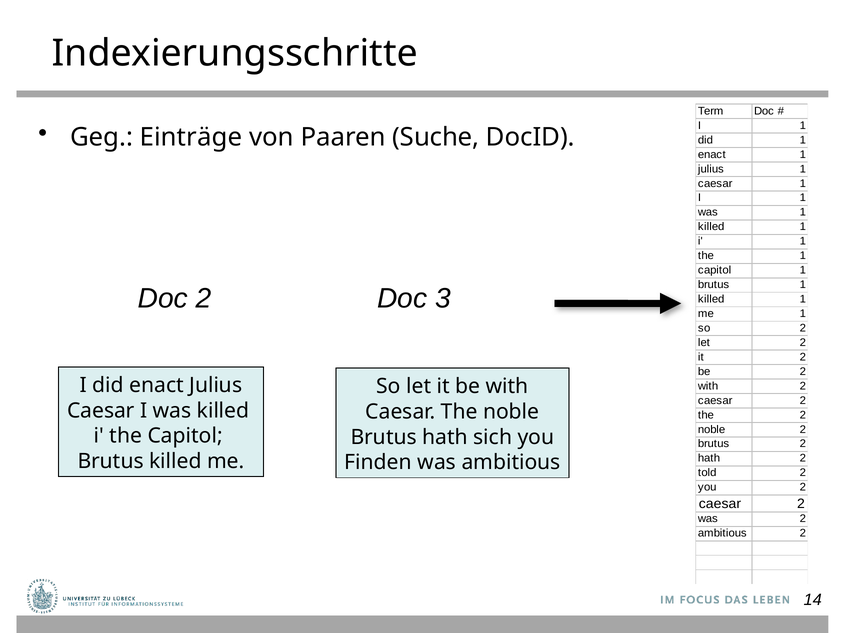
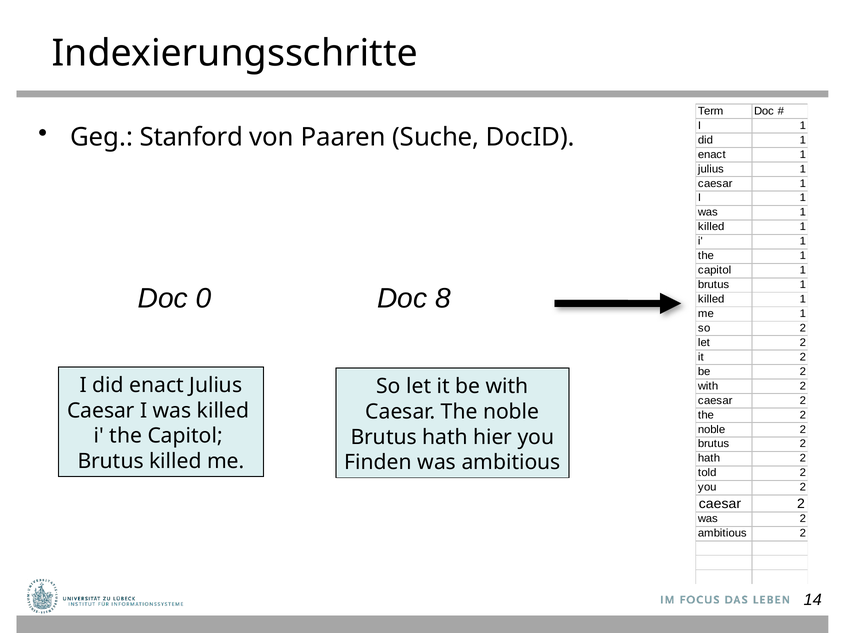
Einträge: Einträge -> Stanford (191, 137)
Doc 2: 2 -> 0 (203, 299)
3: 3 -> 8 (443, 299)
sich: sich -> hier (493, 438)
